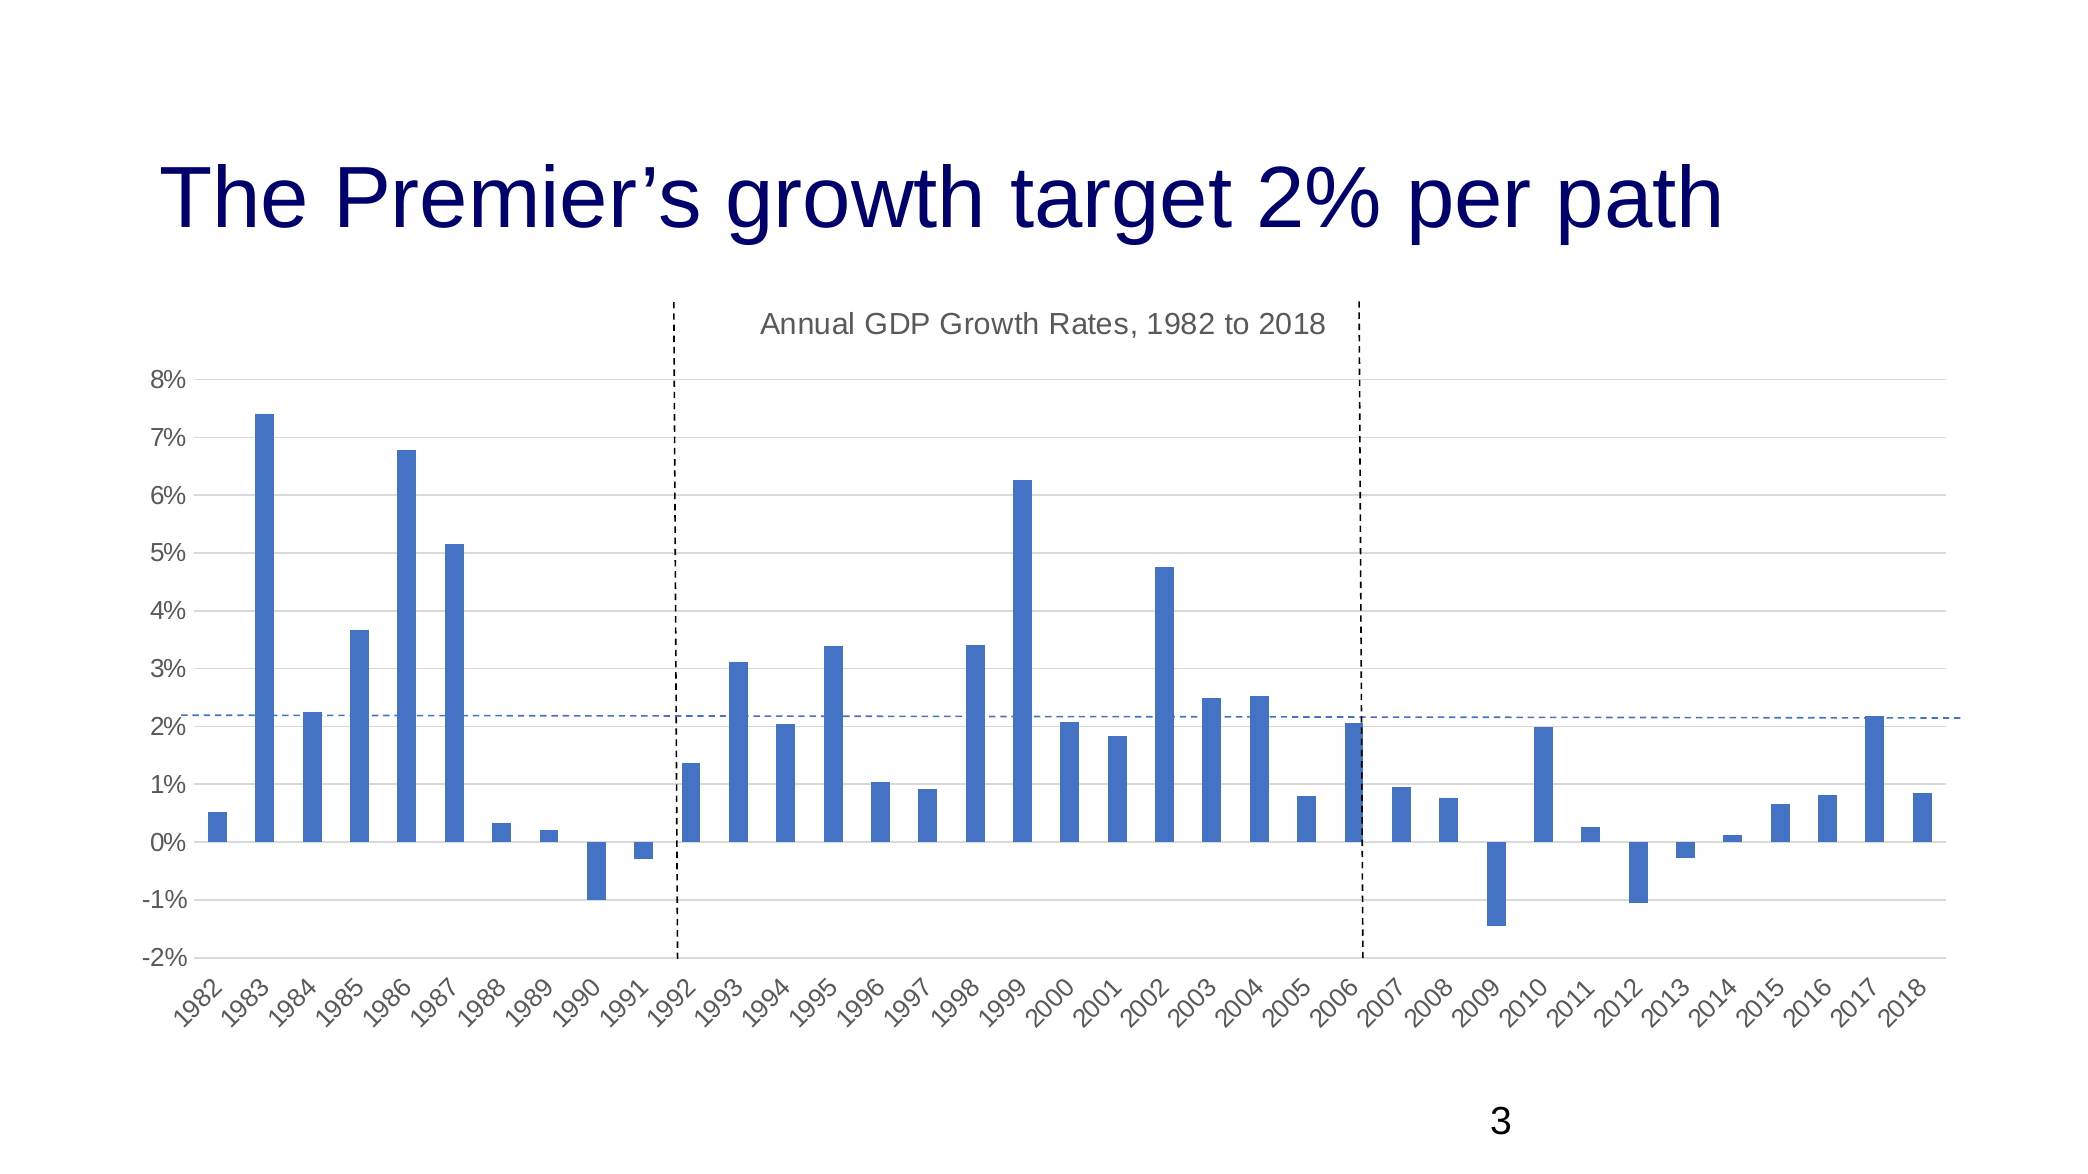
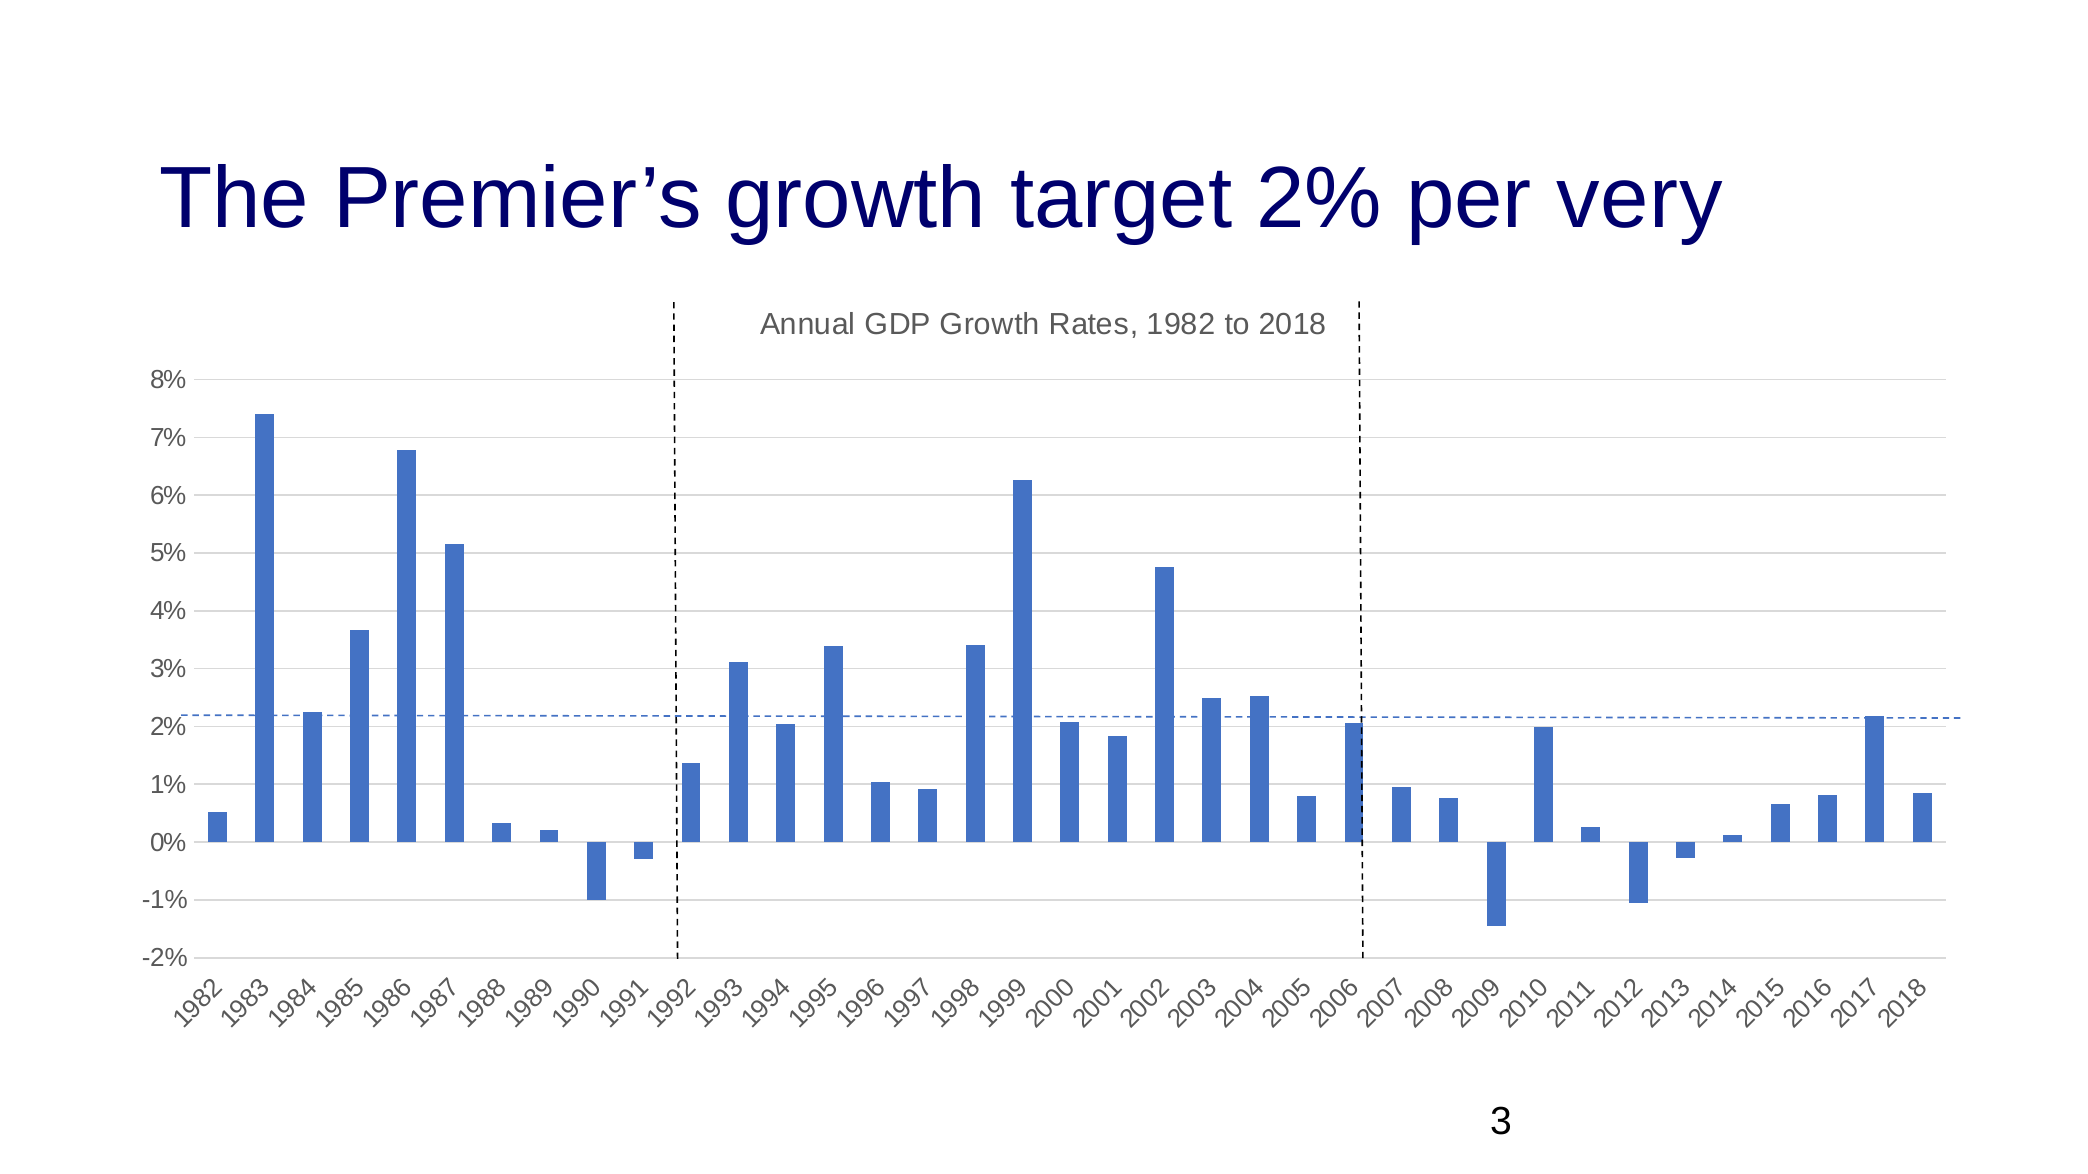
path: path -> very (1640, 199)
